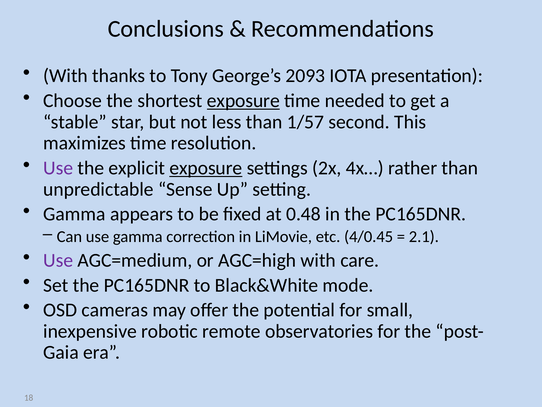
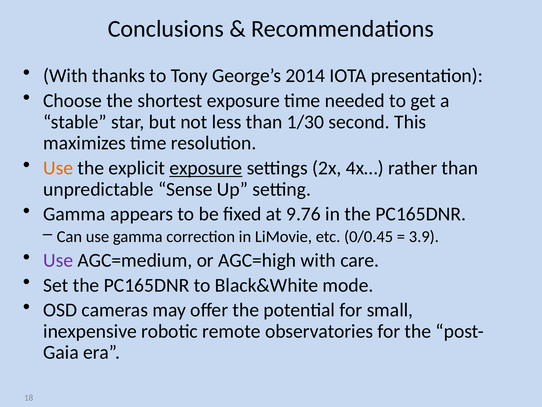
2093: 2093 -> 2014 (305, 76)
exposure underline: present -> none (243, 101)
1/57: 1/57 -> 1/30 (305, 122)
Use colour: purple -> orange (58, 168)
0.48: 0.48 -> 9.76 (303, 214)
4/0.45: 4/0.45 -> 0/0.45 (369, 236)
2.1: 2.1 -> 3.9 (424, 236)
